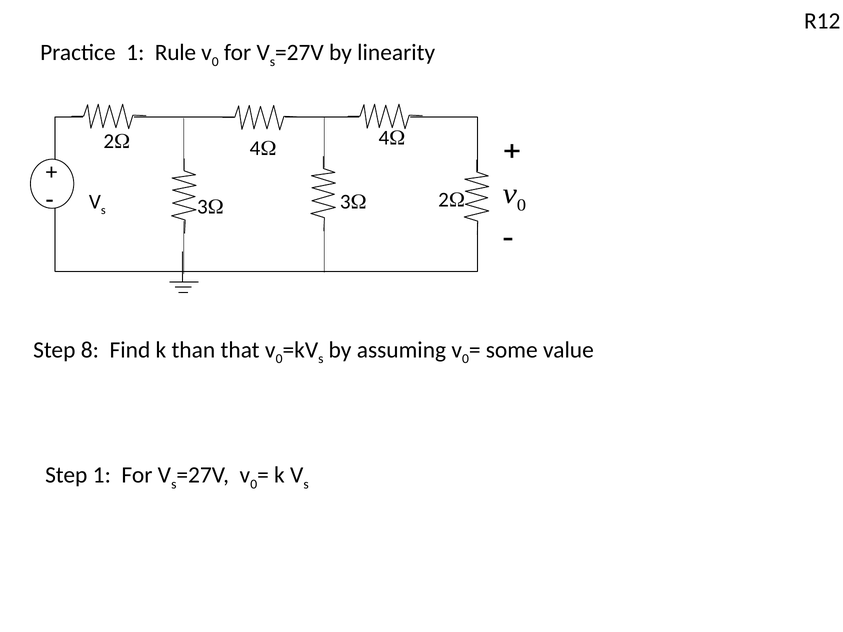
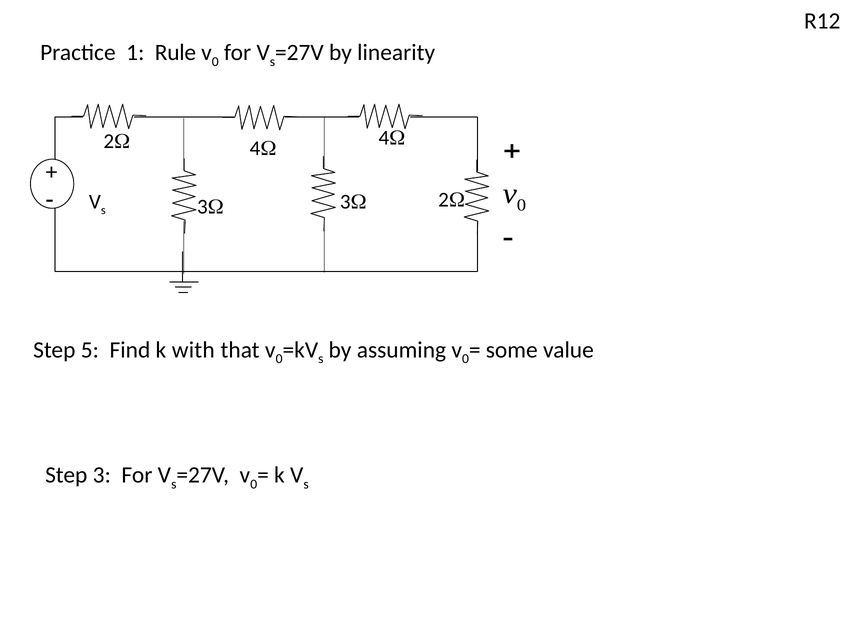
8: 8 -> 5 (90, 350)
than: than -> with (193, 350)
Step 1: 1 -> 3 (102, 475)
